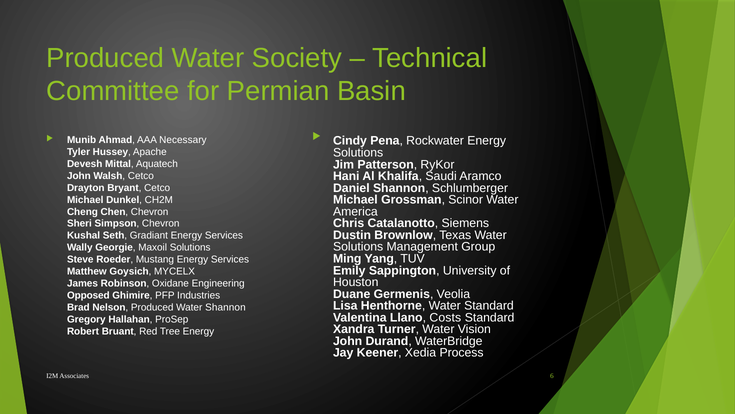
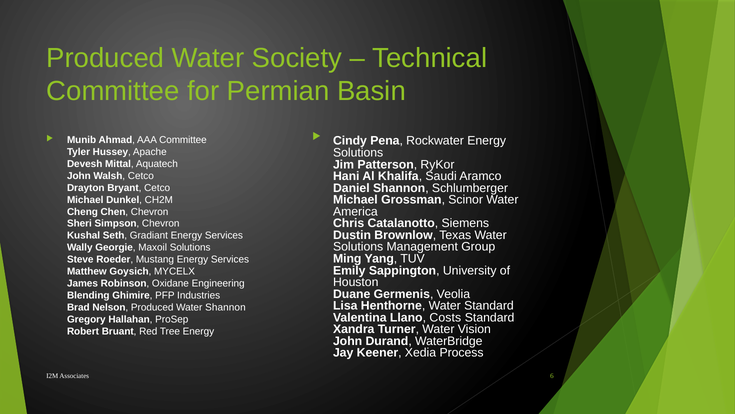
AAA Necessary: Necessary -> Committee (183, 140)
Opposed: Opposed -> Blending (88, 295)
